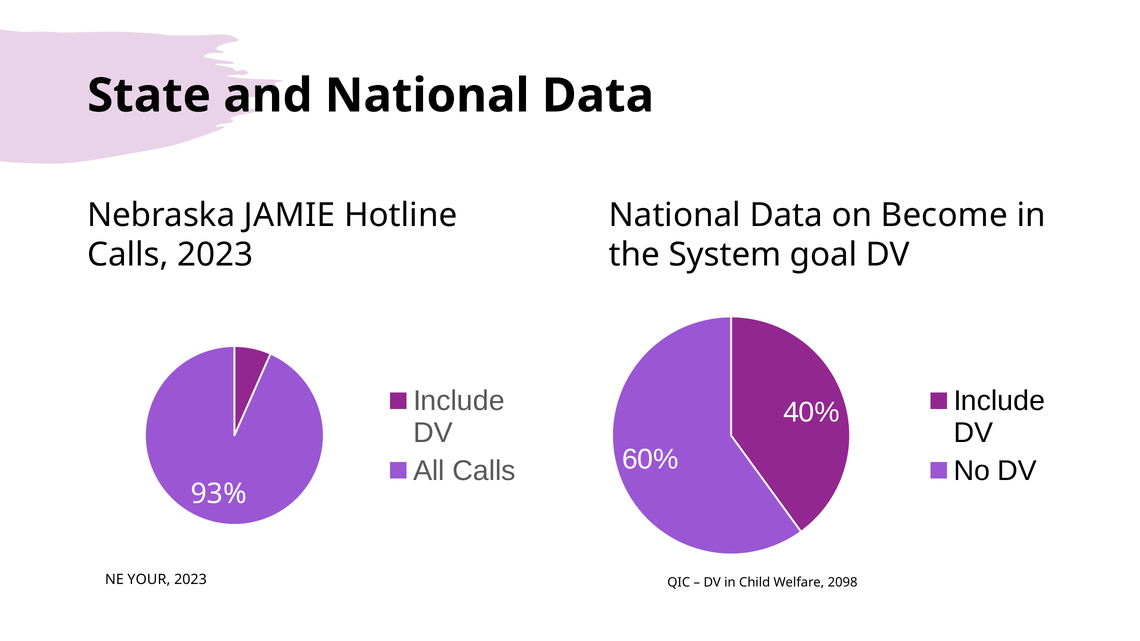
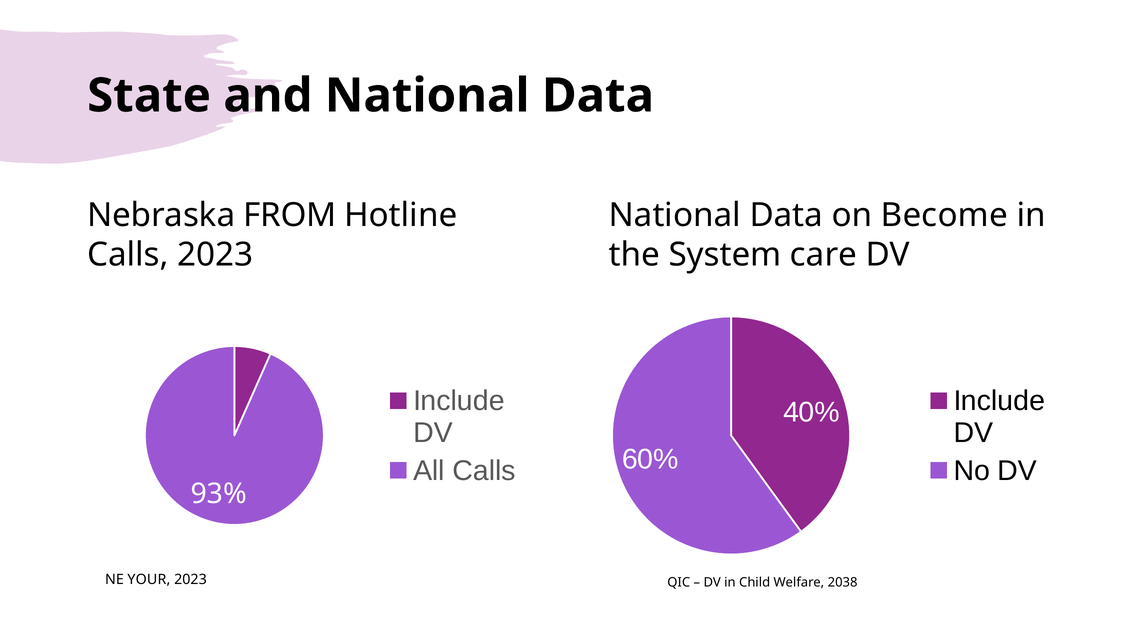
JAMIE: JAMIE -> FROM (290, 215)
goal: goal -> care (824, 255)
2098: 2098 -> 2038 (843, 583)
